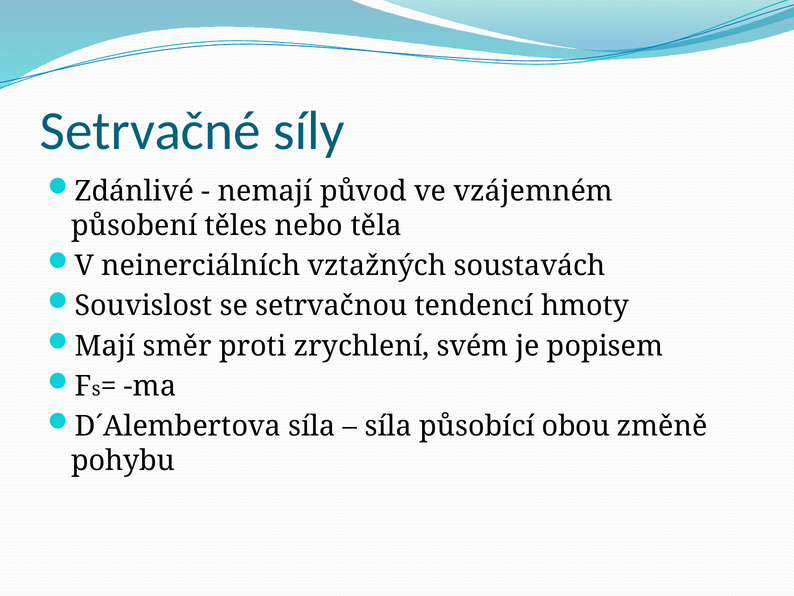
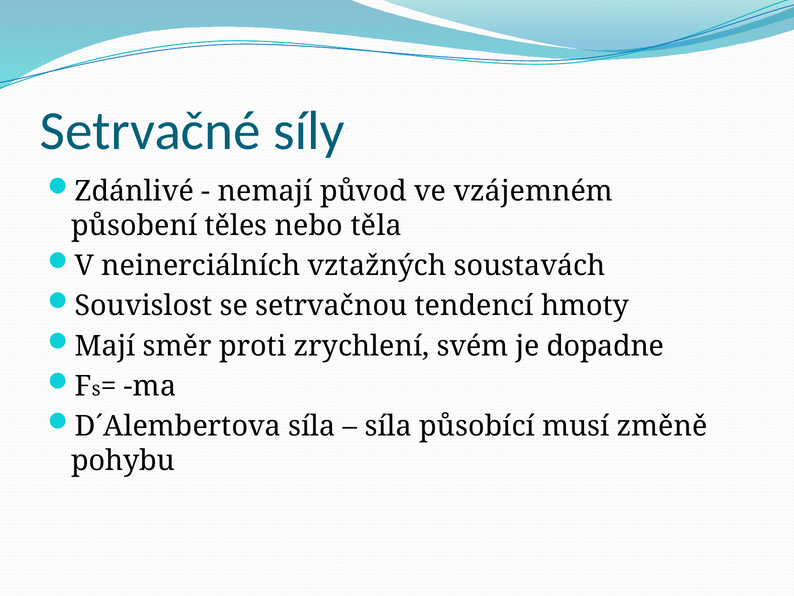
popisem: popisem -> dopadne (605, 346)
obou: obou -> musí (576, 426)
